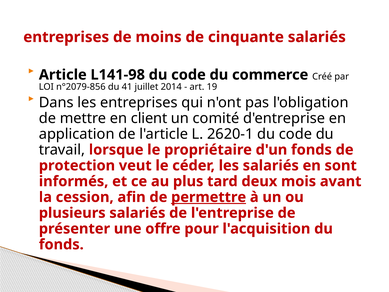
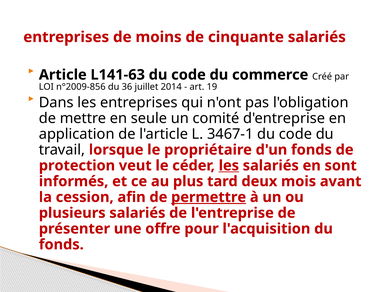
L141-98: L141-98 -> L141-63 (118, 75)
n°2079-856: n°2079-856 -> n°2009-856 (81, 87)
41: 41 -> 36 (127, 87)
client: client -> seule (149, 118)
2620-1: 2620-1 -> 3467-1 (230, 134)
les underline: none -> present (229, 165)
